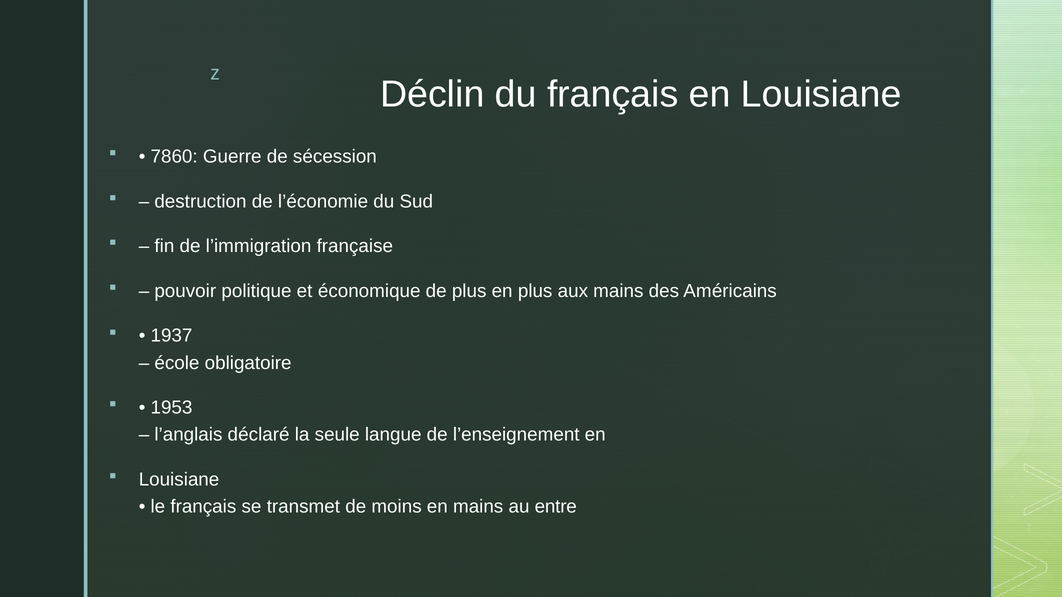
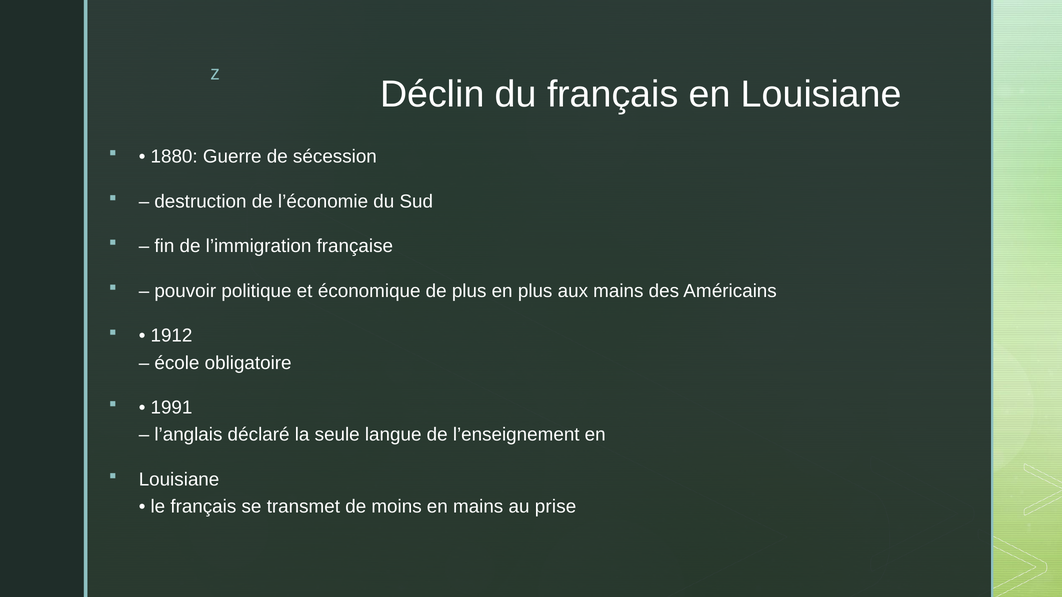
7860: 7860 -> 1880 (174, 157)
1937: 1937 -> 1912 (172, 336)
1953: 1953 -> 1991 (172, 408)
entre: entre -> prise (556, 507)
